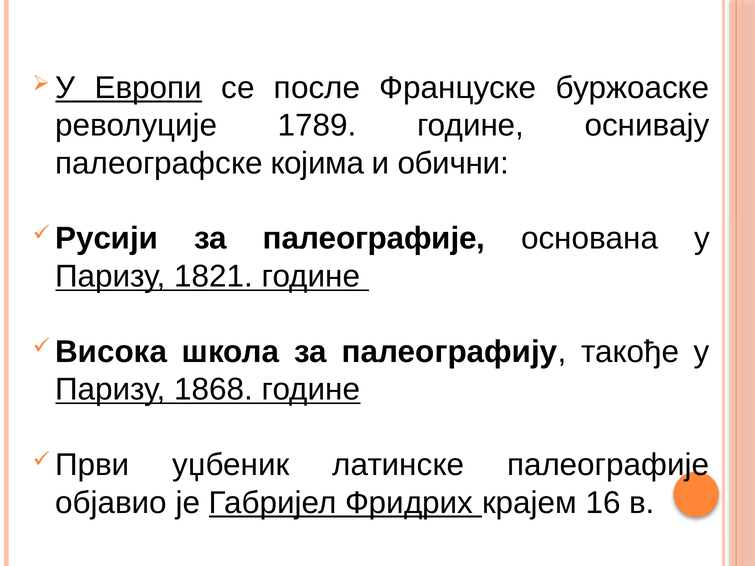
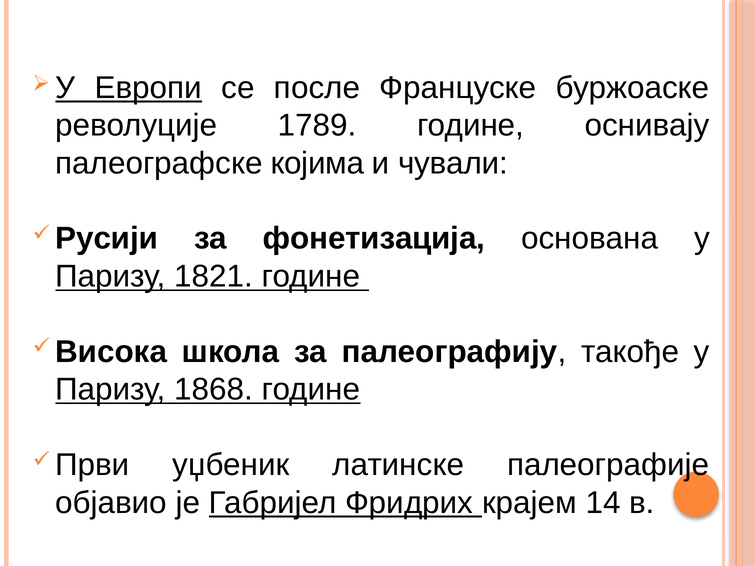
обични: обични -> чували (453, 163)
за палеографије: палеографије -> фонетизација (374, 239)
16: 16 -> 14 (603, 503)
